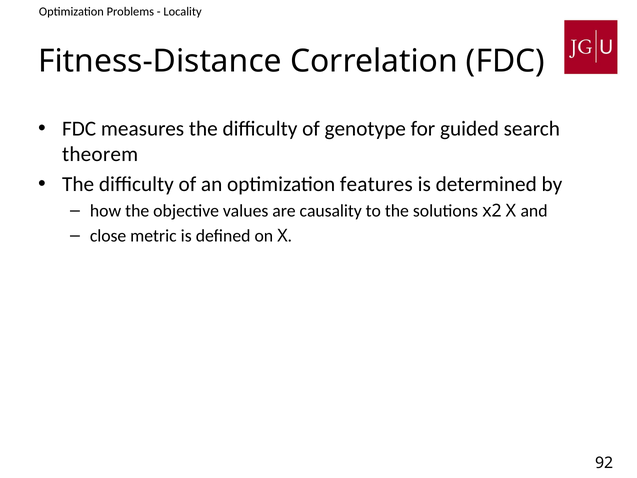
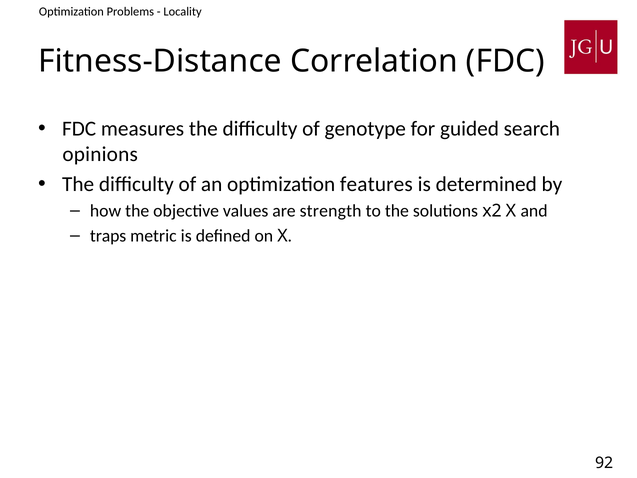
theorem: theorem -> opinions (100, 154)
causality: causality -> strength (331, 211)
close: close -> traps (108, 236)
